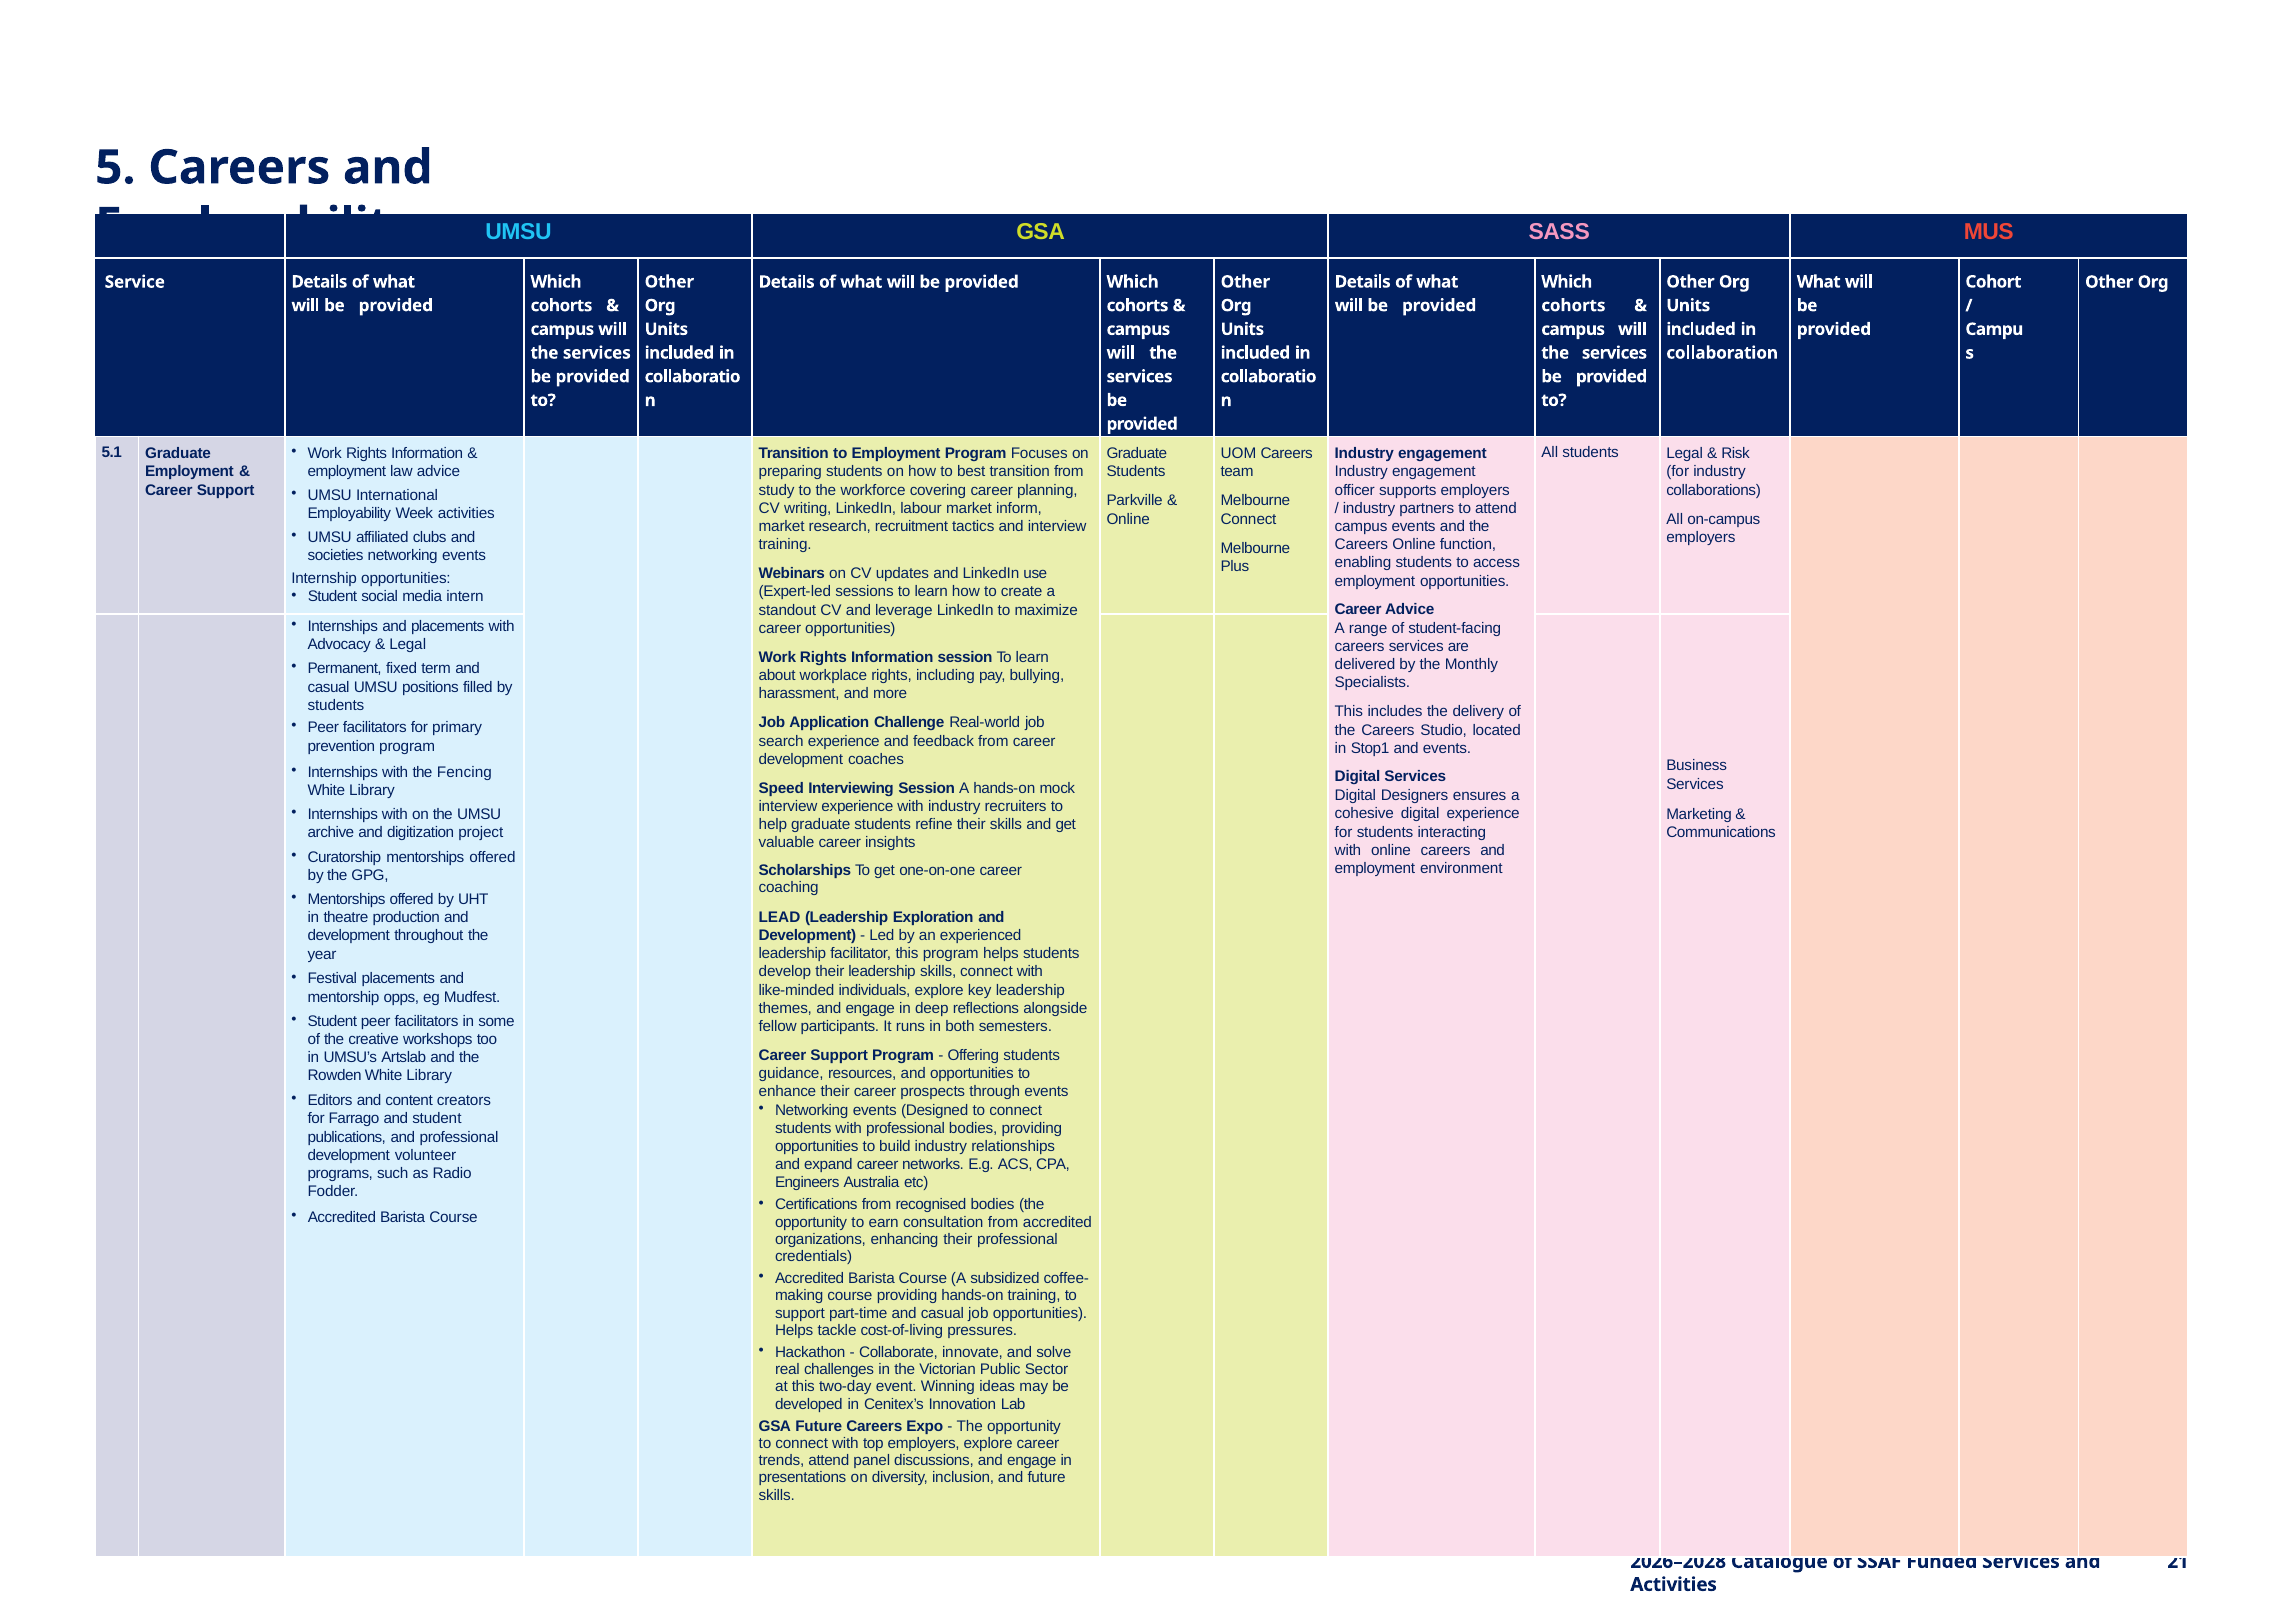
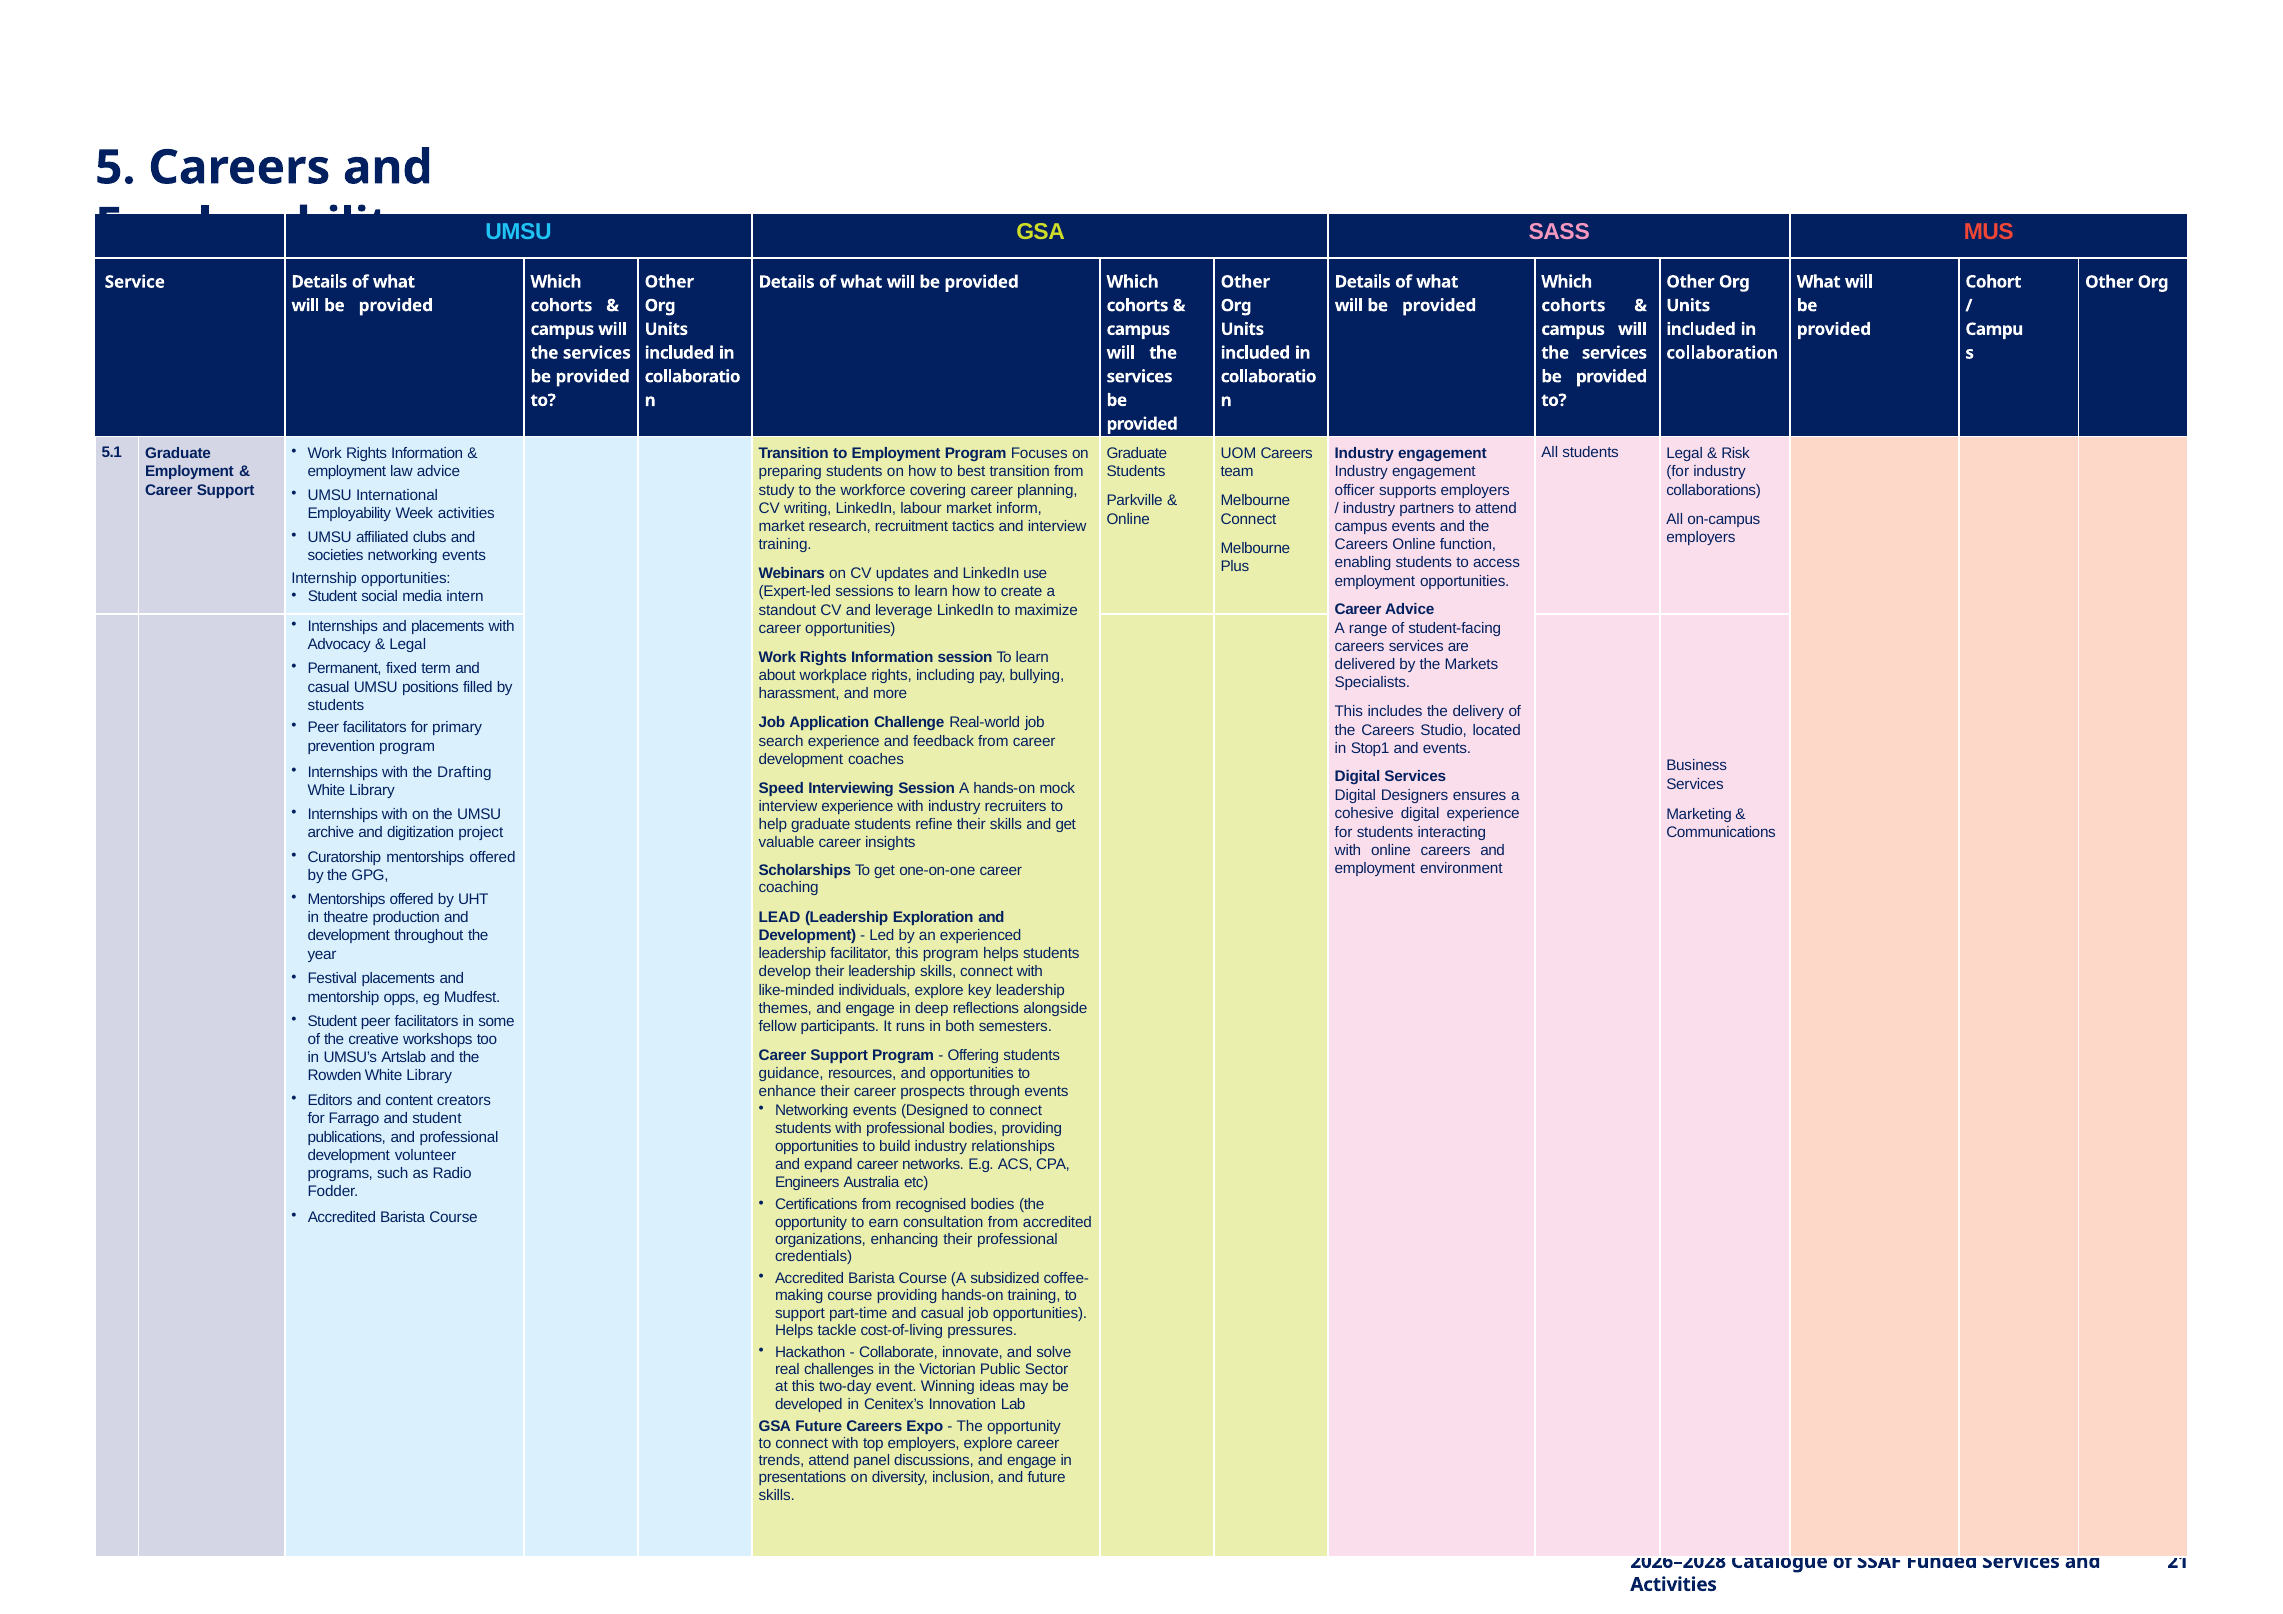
Monthly: Monthly -> Markets (1471, 665)
Fencing: Fencing -> Drafting (464, 772)
